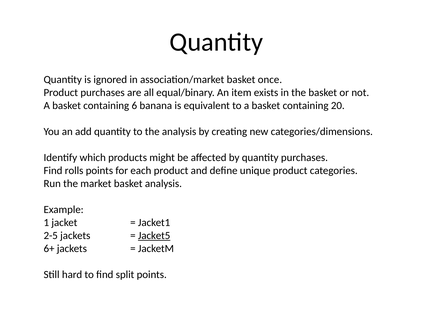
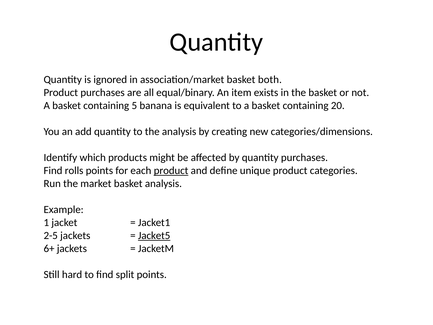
once: once -> both (270, 80)
6: 6 -> 5 (134, 106)
product underline: none -> present (171, 170)
